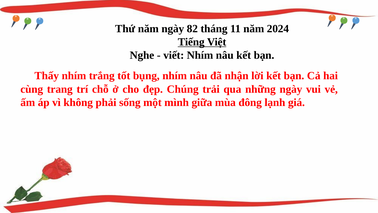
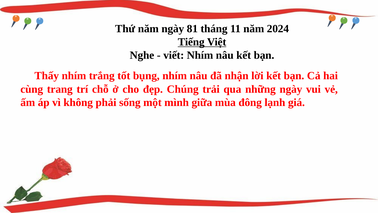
82: 82 -> 81 (192, 29)
